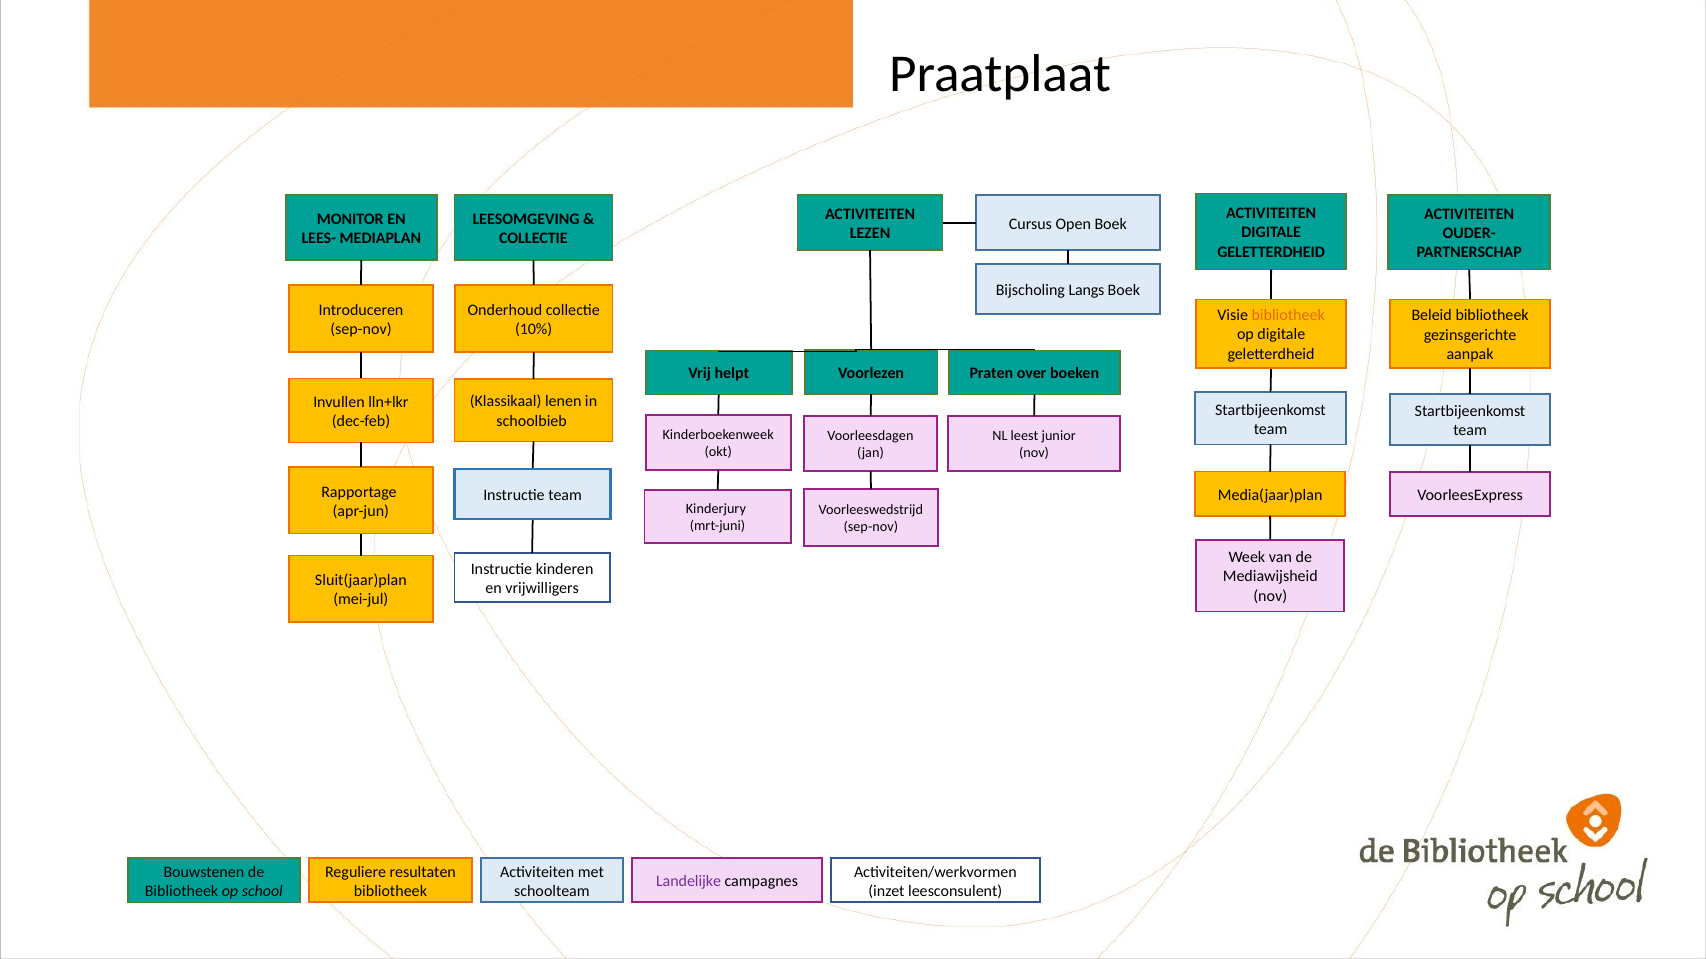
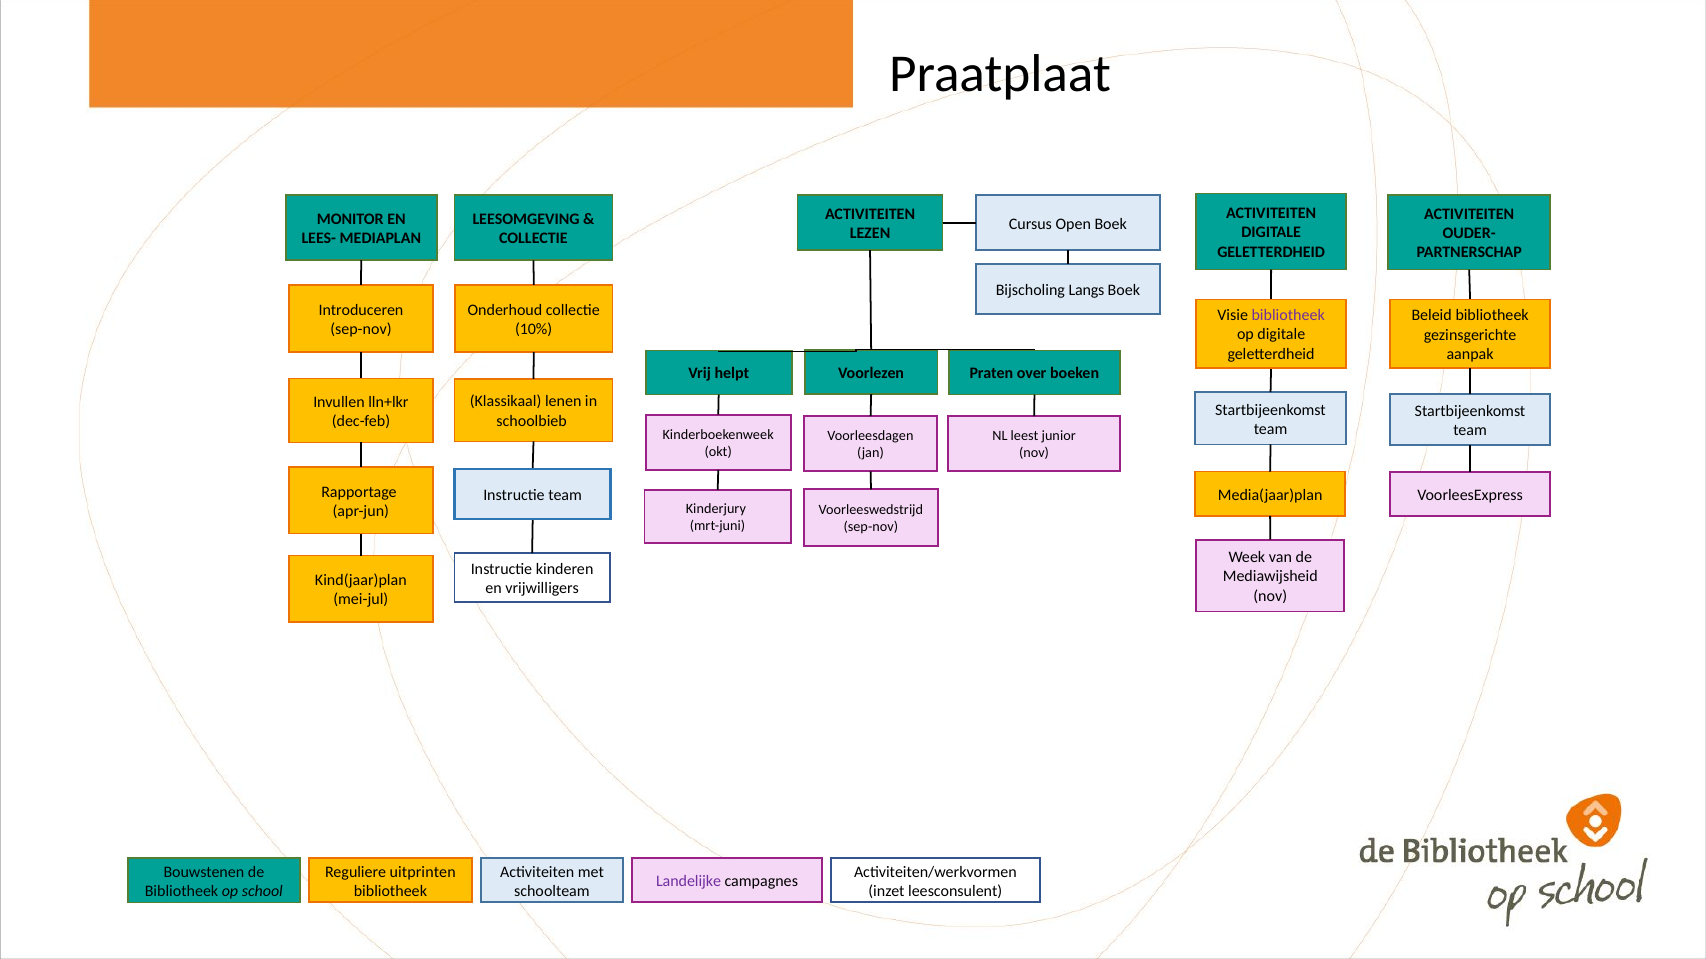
bibliotheek colour: orange -> purple (1288, 316)
Sluit(jaar)plan: Sluit(jaar)plan -> Kind(jaar)plan (361, 581)
resultaten: resultaten -> uitprinten (423, 872)
